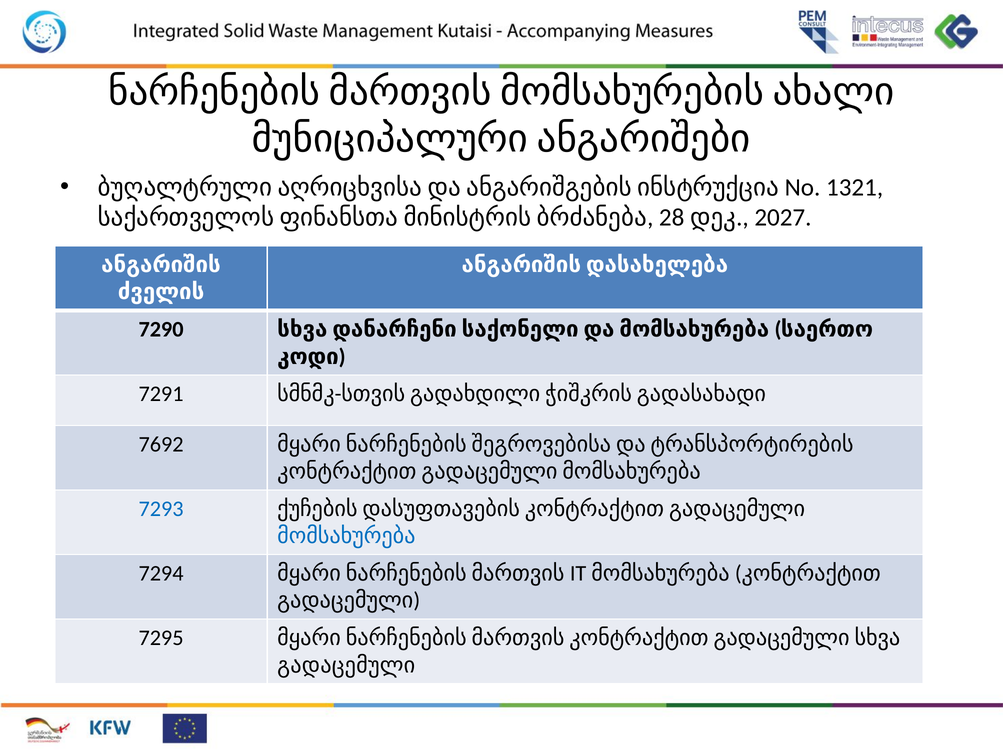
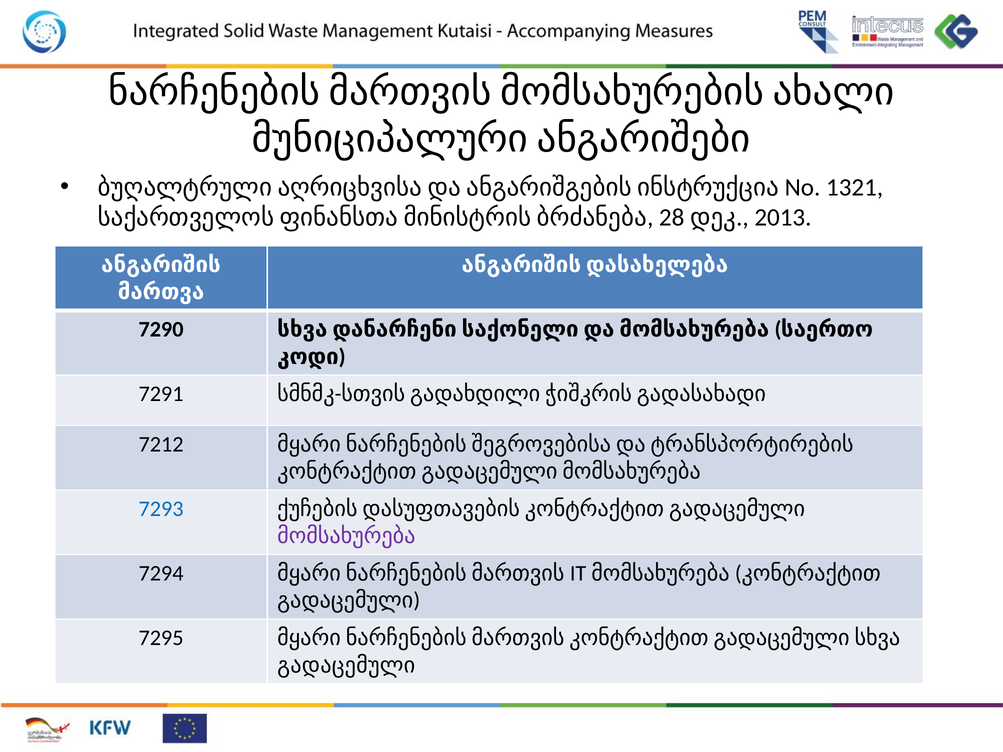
2027: 2027 -> 2013 (783, 218)
ძველის: ძველის -> მართვა (161, 292)
7692: 7692 -> 7212 (161, 444)
მომსახურება colour: blue -> purple (346, 536)
